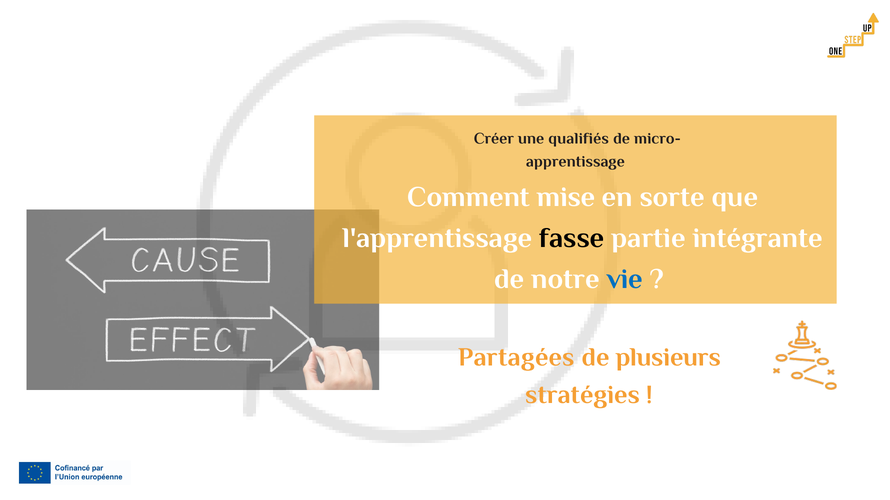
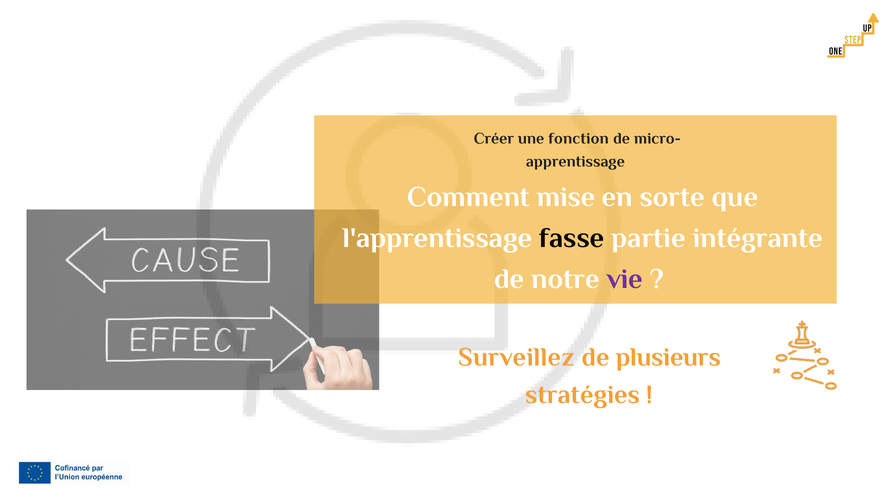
qualifiés: qualifiés -> fonction (579, 139)
vie colour: blue -> purple (625, 279)
Partagées: Partagées -> Surveillez (516, 357)
